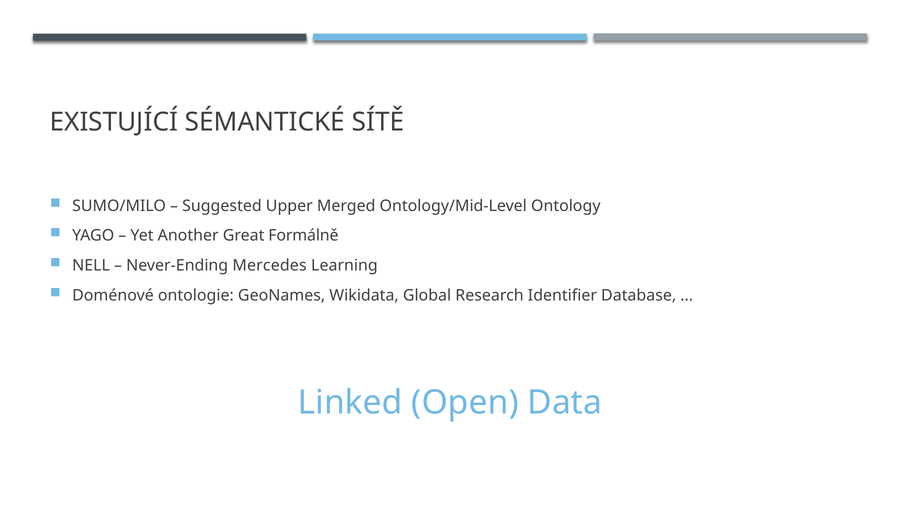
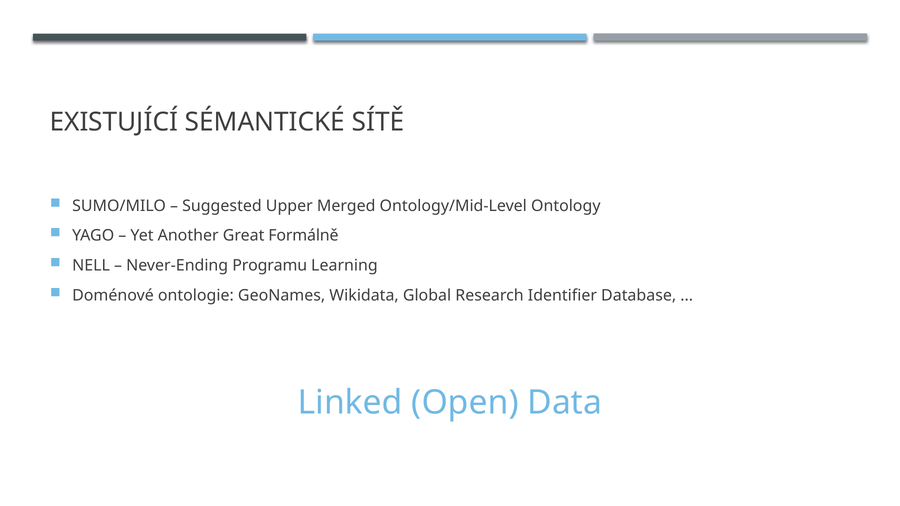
Mercedes: Mercedes -> Programu (270, 266)
